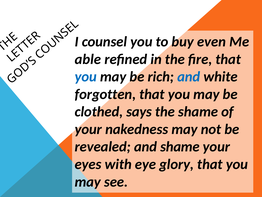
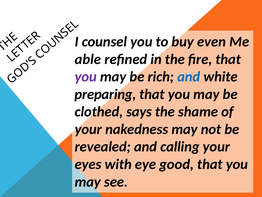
you colour: blue -> purple (86, 77)
forgotten: forgotten -> preparing (105, 94)
and shame: shame -> calling (180, 146)
glory: glory -> good (177, 164)
